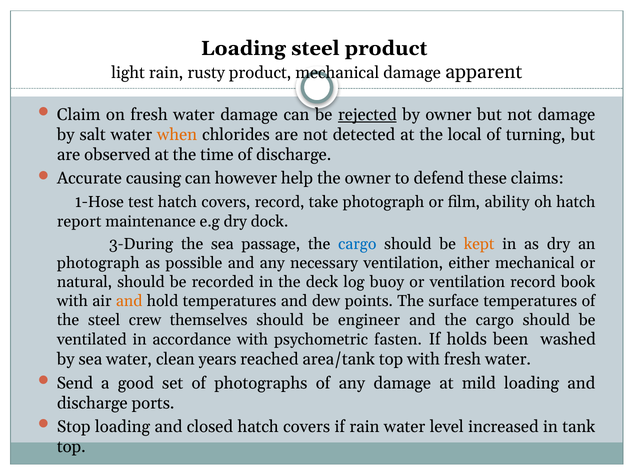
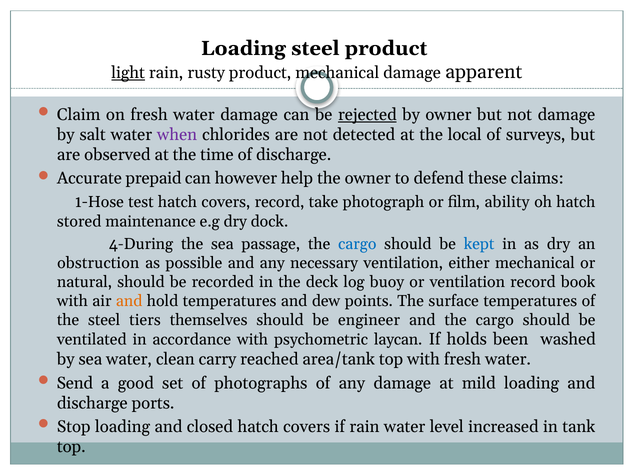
light underline: none -> present (128, 73)
when colour: orange -> purple (177, 135)
turning: turning -> surveys (536, 135)
causing: causing -> prepaid (154, 178)
report: report -> stored (79, 222)
3-During: 3-During -> 4-During (141, 244)
kept colour: orange -> blue (479, 244)
photograph: photograph -> obstruction (98, 263)
crew: crew -> tiers (145, 320)
fasten: fasten -> laycan (398, 340)
years: years -> carry (217, 360)
